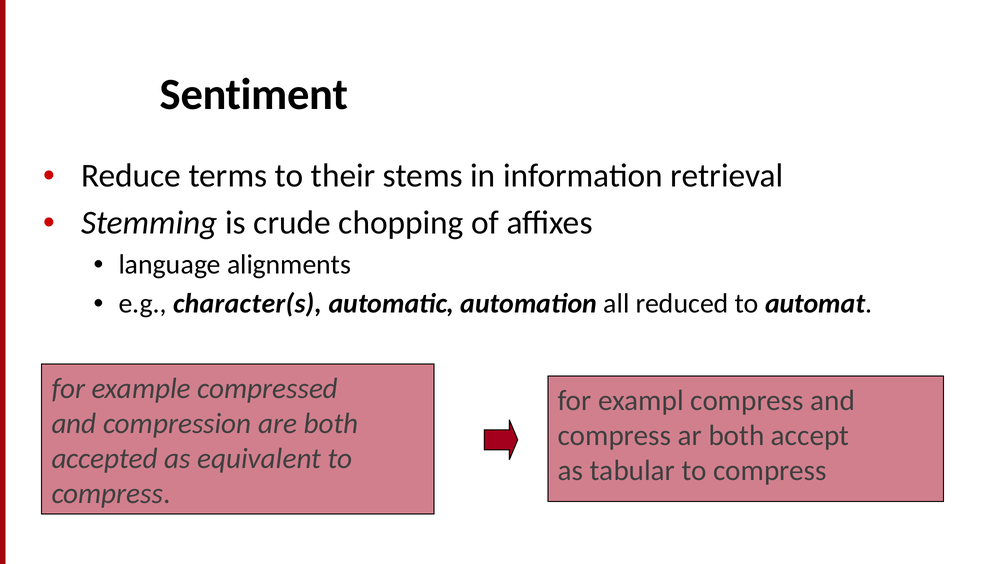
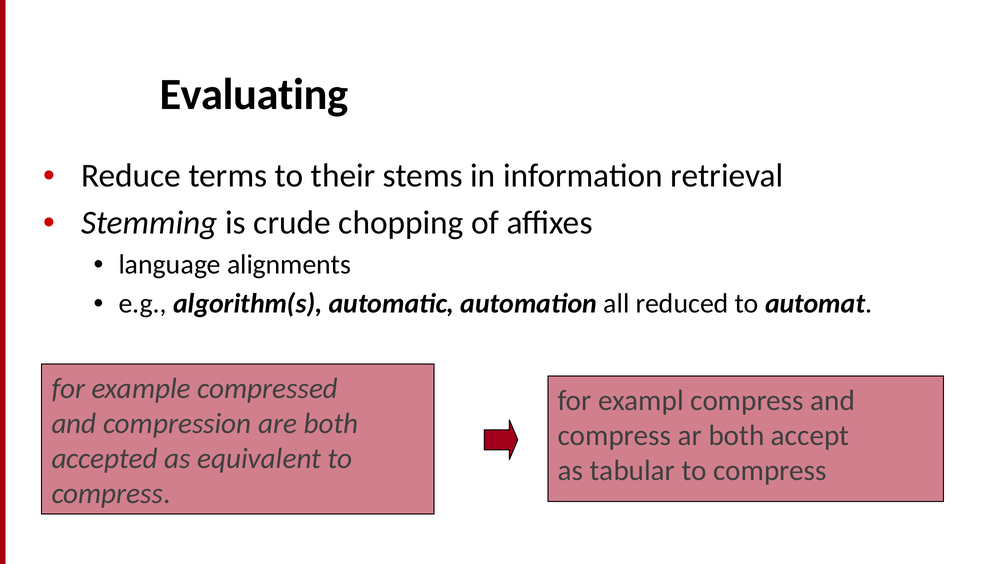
Sentiment: Sentiment -> Evaluating (254, 94)
character(s: character(s -> algorithm(s (248, 303)
